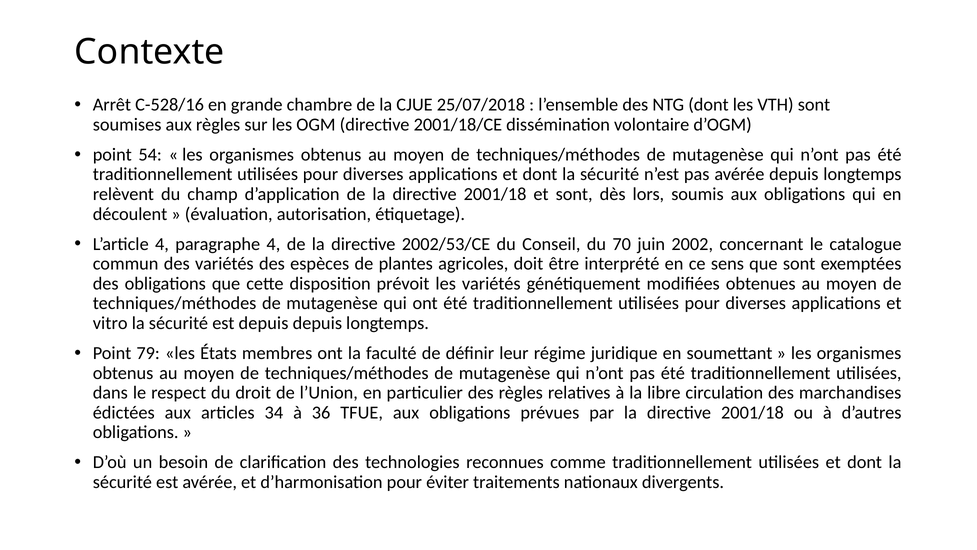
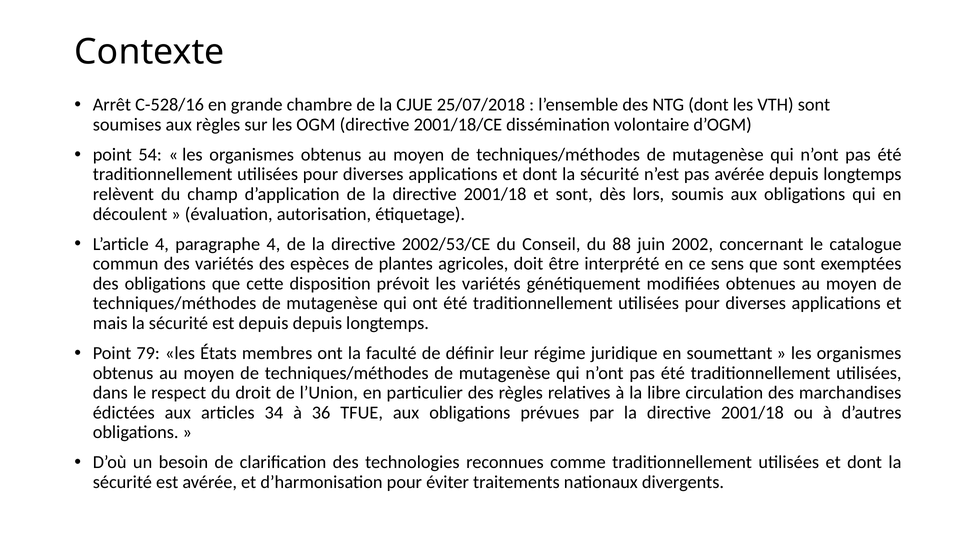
70: 70 -> 88 (622, 244)
vitro: vitro -> mais (110, 323)
